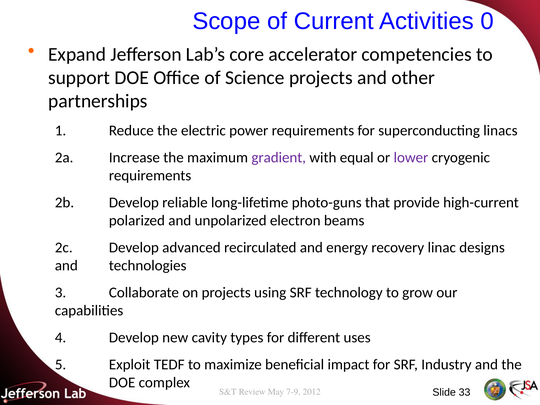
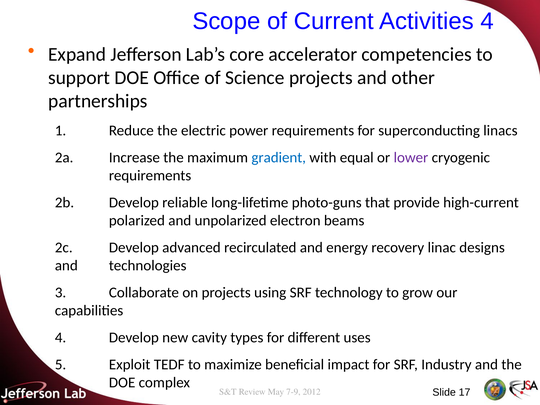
Activities 0: 0 -> 4 (487, 21)
gradient colour: purple -> blue (279, 157)
33: 33 -> 17 (465, 392)
